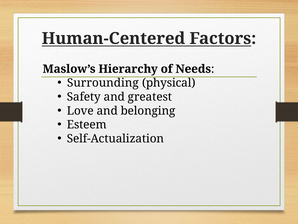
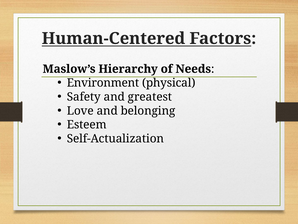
Surrounding: Surrounding -> Environment (103, 83)
